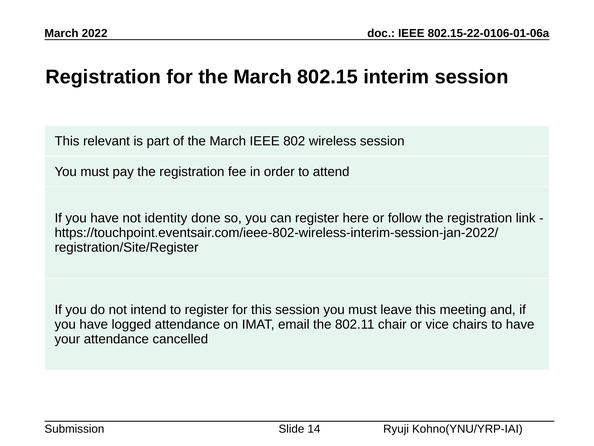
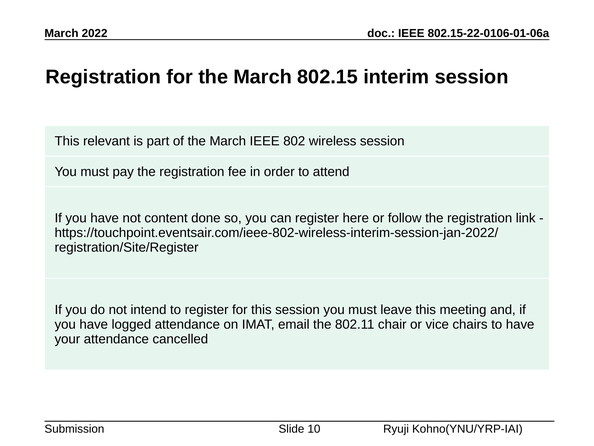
identity: identity -> content (166, 218)
14: 14 -> 10 (314, 428)
